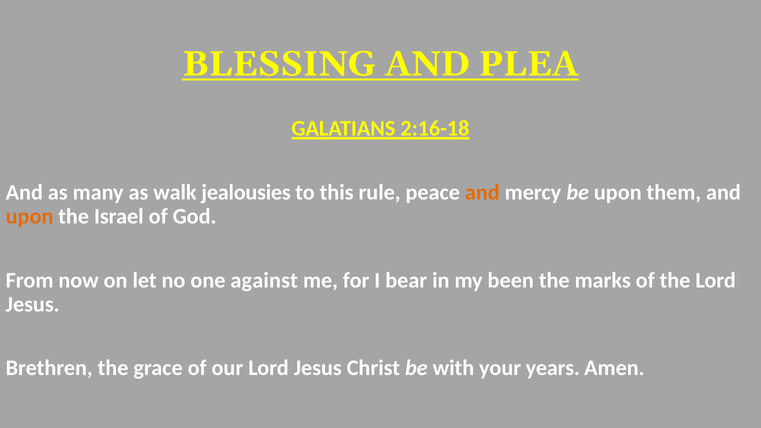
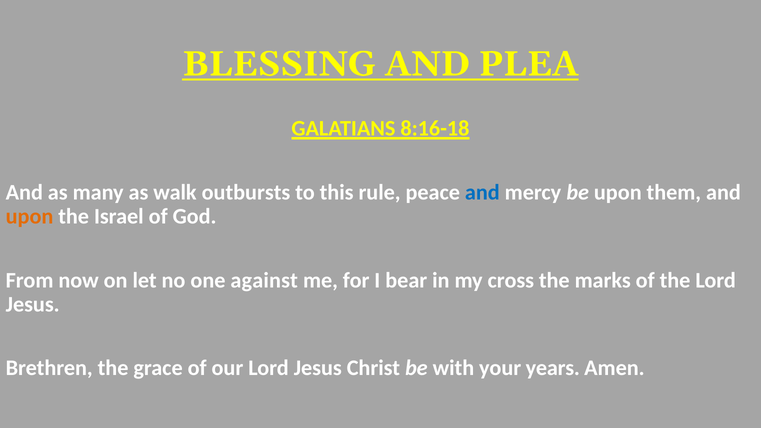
2:16-18: 2:16-18 -> 8:16-18 (435, 129)
jealousies: jealousies -> outbursts (246, 192)
and colour: orange -> blue (482, 192)
been: been -> cross (511, 280)
